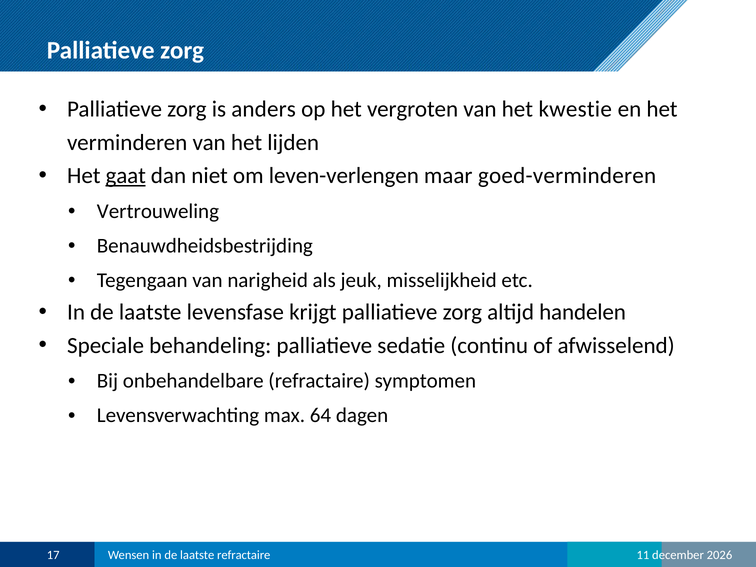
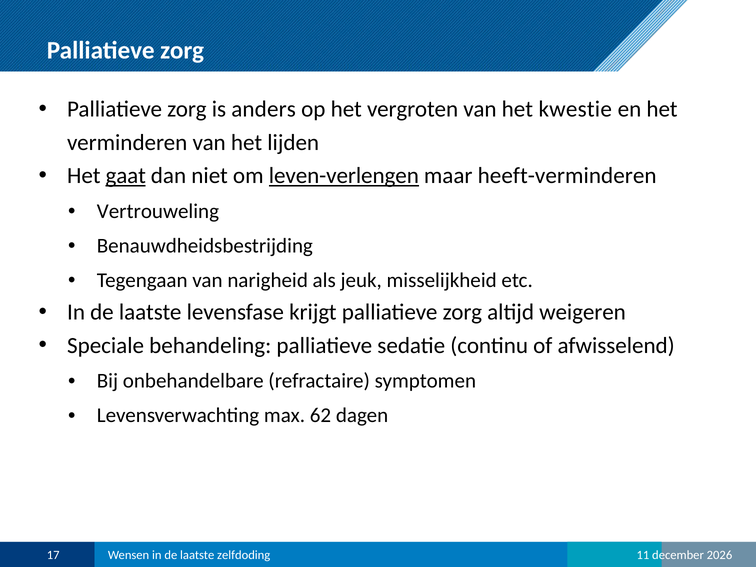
leven-verlengen underline: none -> present (344, 176)
goed-verminderen: goed-verminderen -> heeft-verminderen (567, 176)
handelen: handelen -> weigeren (583, 312)
64: 64 -> 62 (320, 415)
laatste refractaire: refractaire -> zelfdoding (244, 555)
